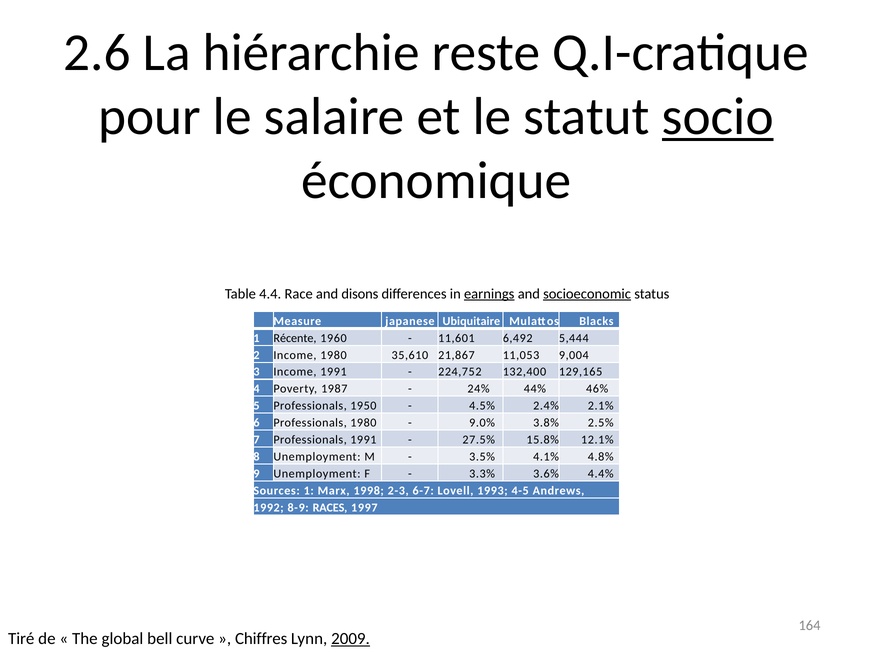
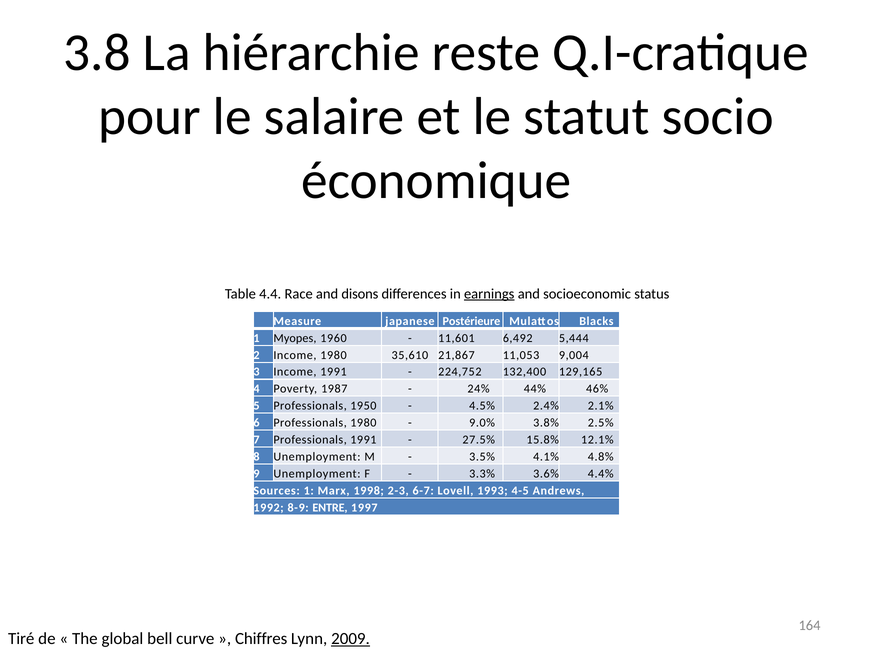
2.6: 2.6 -> 3.8 (97, 53)
socio underline: present -> none (718, 117)
socioeconomic underline: present -> none (587, 294)
Ubiquitaire: Ubiquitaire -> Postérieure (471, 321)
Récente: Récente -> Myopes (295, 338)
RACES: RACES -> ENTRE (330, 507)
